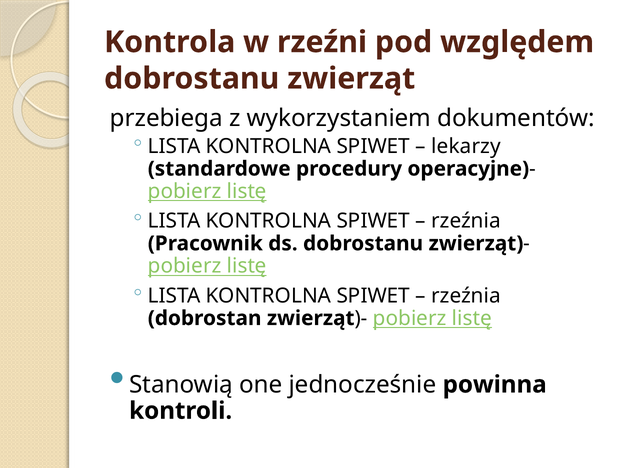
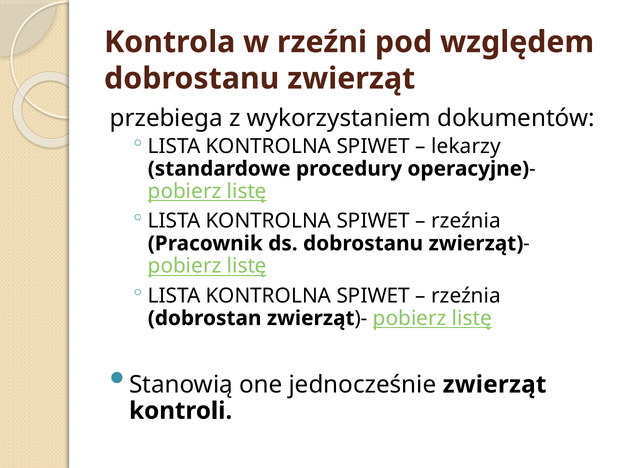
jednocześnie powinna: powinna -> zwierząt (495, 385)
